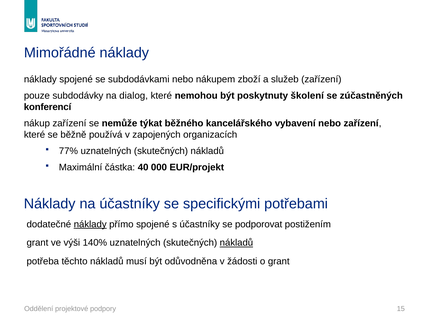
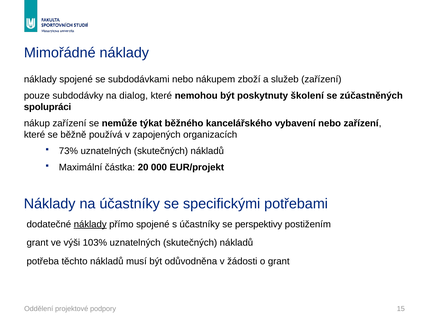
konferencí: konferencí -> spolupráci (48, 107)
77%: 77% -> 73% (68, 151)
40: 40 -> 20 (143, 167)
podporovat: podporovat -> perspektivy (259, 225)
140%: 140% -> 103% (95, 243)
nákladů underline: present -> none (236, 243)
